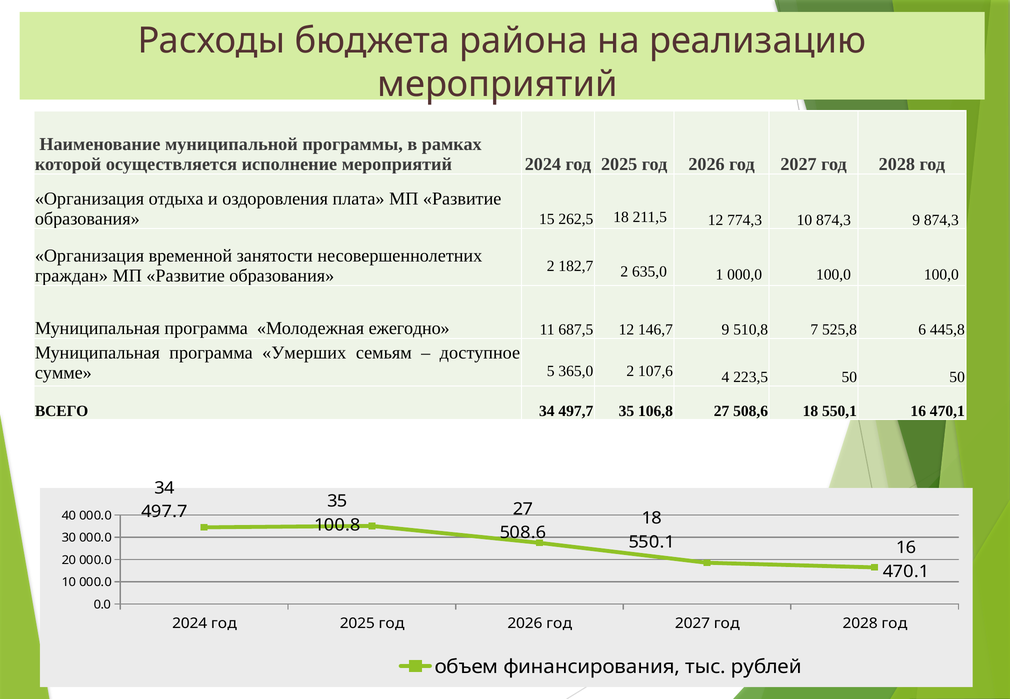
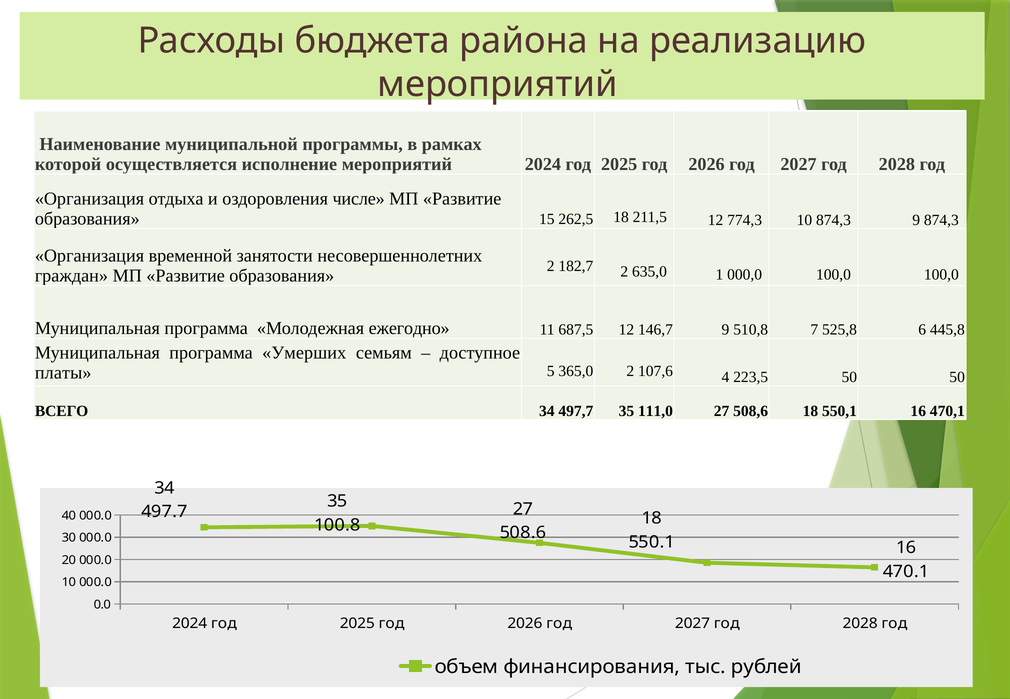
плата: плата -> числе (359, 199)
сумме: сумме -> платы (63, 373)
106,8: 106,8 -> 111,0 (656, 411)
